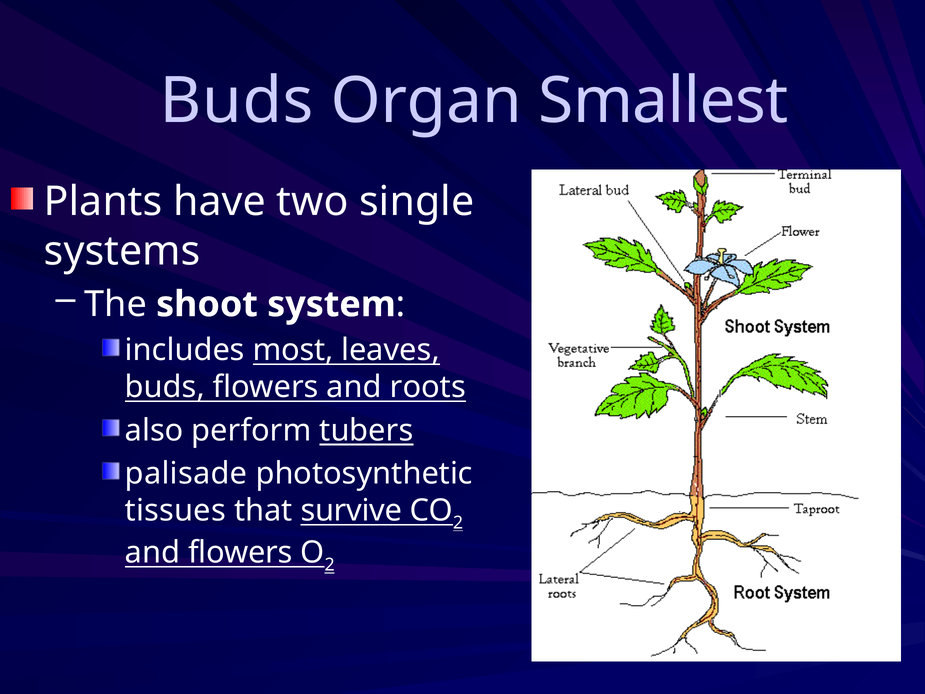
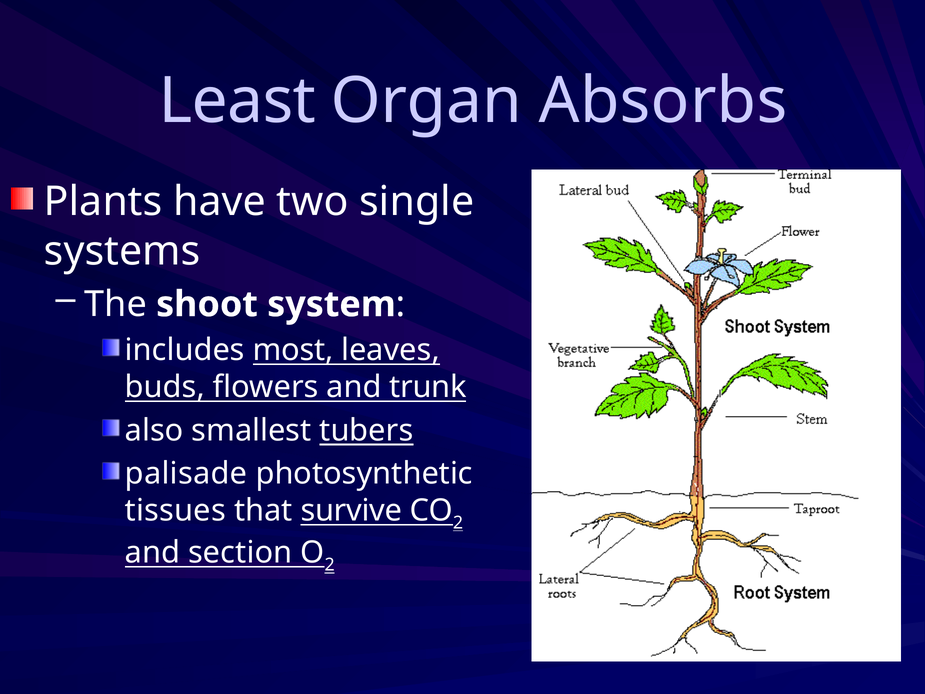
Buds: Buds -> Least (237, 101)
Smallest: Smallest -> Absorbs (663, 101)
roots: roots -> trunk (428, 387)
perform: perform -> smallest (251, 430)
and flowers: flowers -> section (240, 553)
